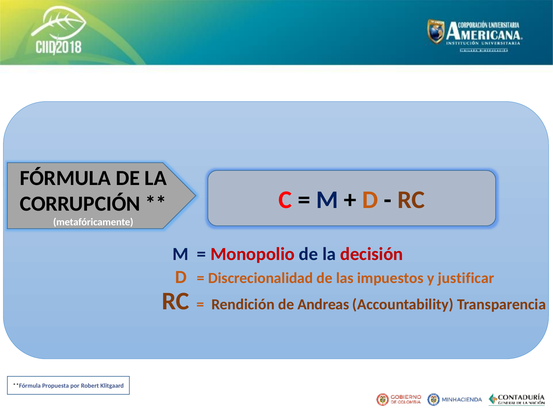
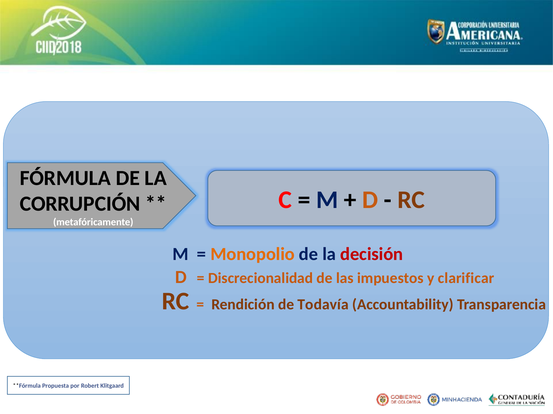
Monopolio colour: red -> orange (253, 255)
justificar: justificar -> clarificar (466, 279)
Andreas: Andreas -> Todavía (323, 305)
